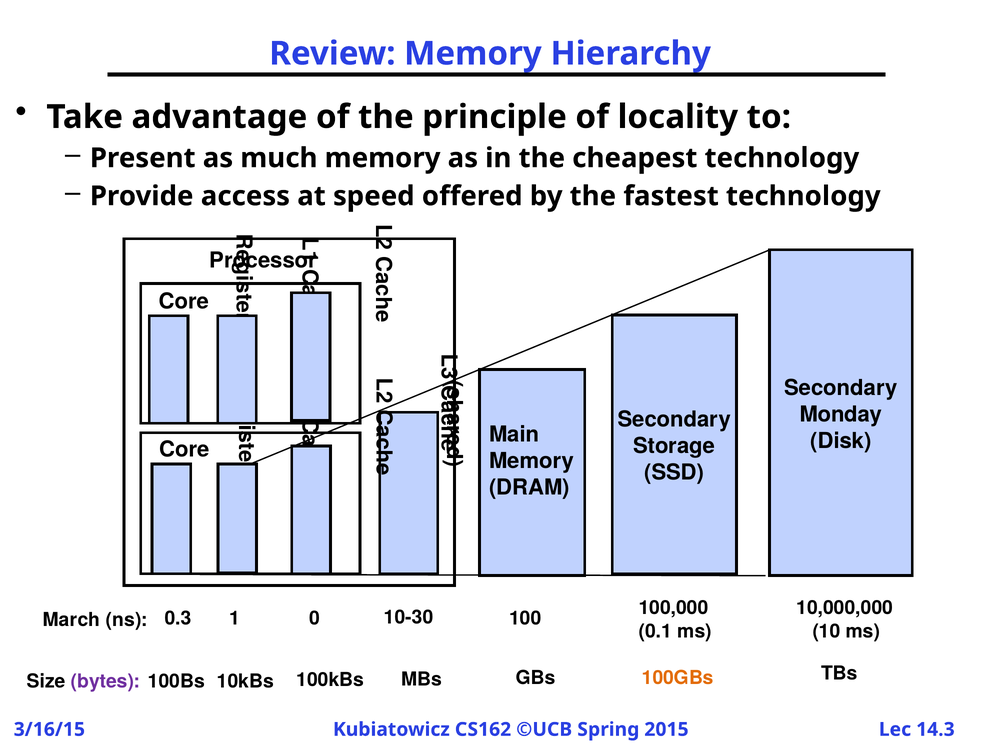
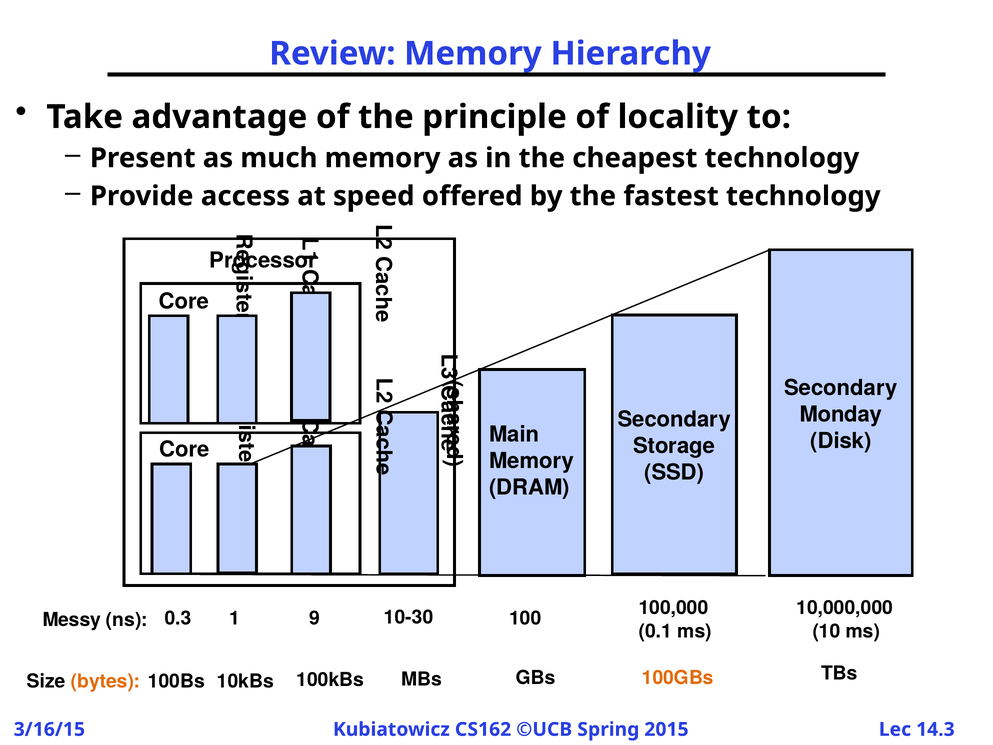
0: 0 -> 9 (315, 618)
March: March -> Messy (72, 619)
bytes colour: purple -> orange (106, 681)
